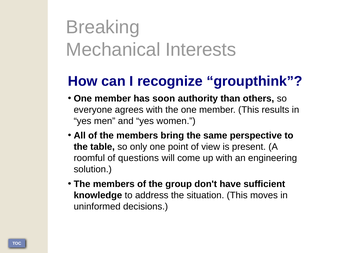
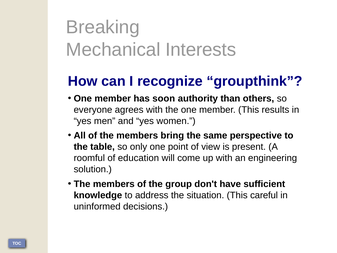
questions: questions -> education (138, 158)
moves: moves -> careful (264, 195)
